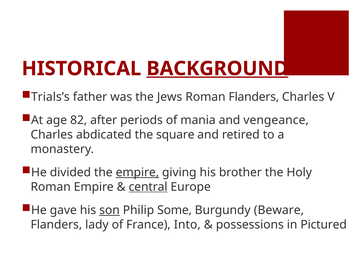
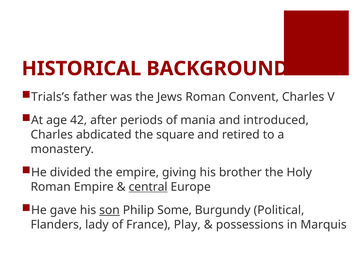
BACKGROUND underline: present -> none (217, 69)
Roman Flanders: Flanders -> Convent (254, 97)
82: 82 -> 42 (79, 120)
vengeance: vengeance -> introduced (276, 120)
empire underline: present -> none (137, 172)
Beware: Beware -> Political (279, 210)
Into: Into -> Play (187, 225)
Pictured: Pictured -> Marquis (324, 225)
